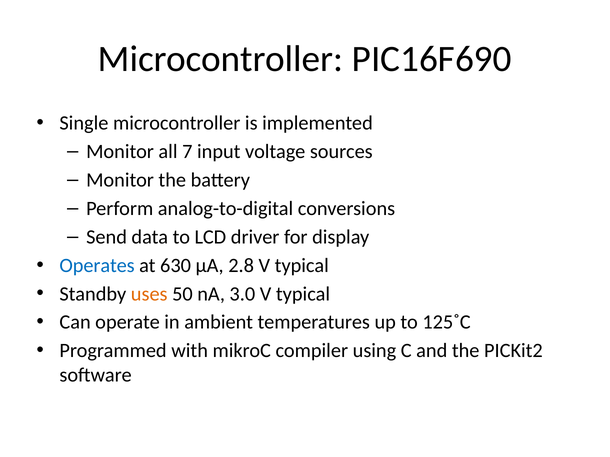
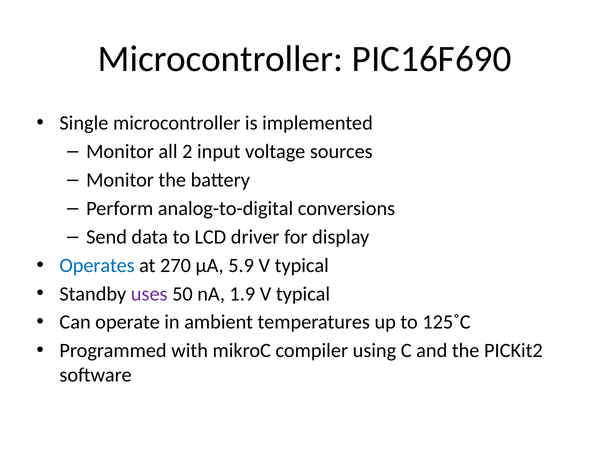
7: 7 -> 2 (187, 152)
630: 630 -> 270 (176, 266)
2.8: 2.8 -> 5.9 (241, 266)
uses colour: orange -> purple (149, 294)
3.0: 3.0 -> 1.9 (242, 294)
